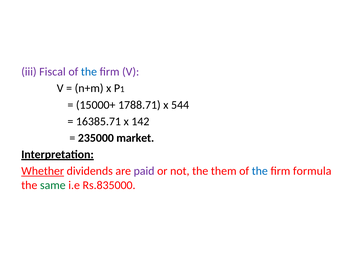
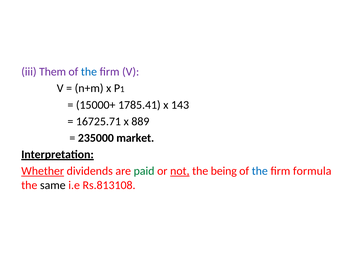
Fiscal: Fiscal -> Them (53, 72)
1788.71: 1788.71 -> 1785.41 (139, 105)
544: 544 -> 143 (180, 105)
16385.71: 16385.71 -> 16725.71 (98, 122)
142: 142 -> 889 (140, 122)
paid colour: purple -> green (144, 171)
not underline: none -> present (180, 171)
them: them -> being (224, 171)
same colour: green -> black (53, 185)
Rs.835000: Rs.835000 -> Rs.813108 (109, 185)
